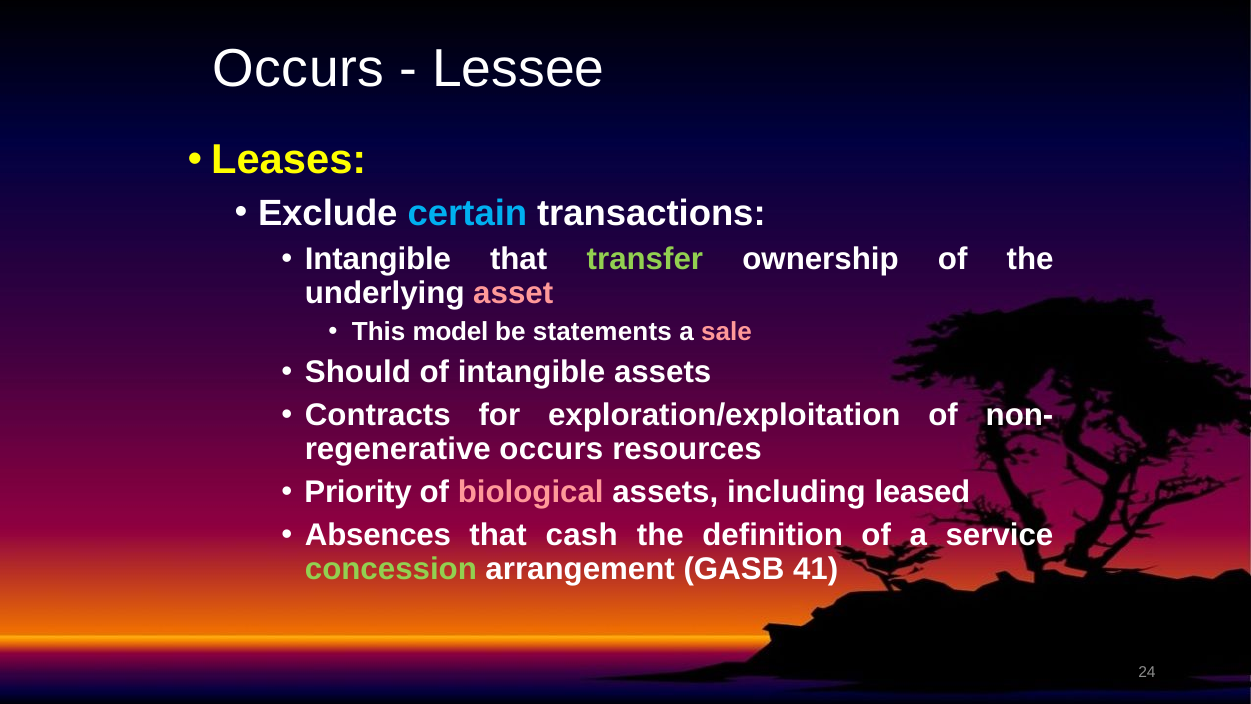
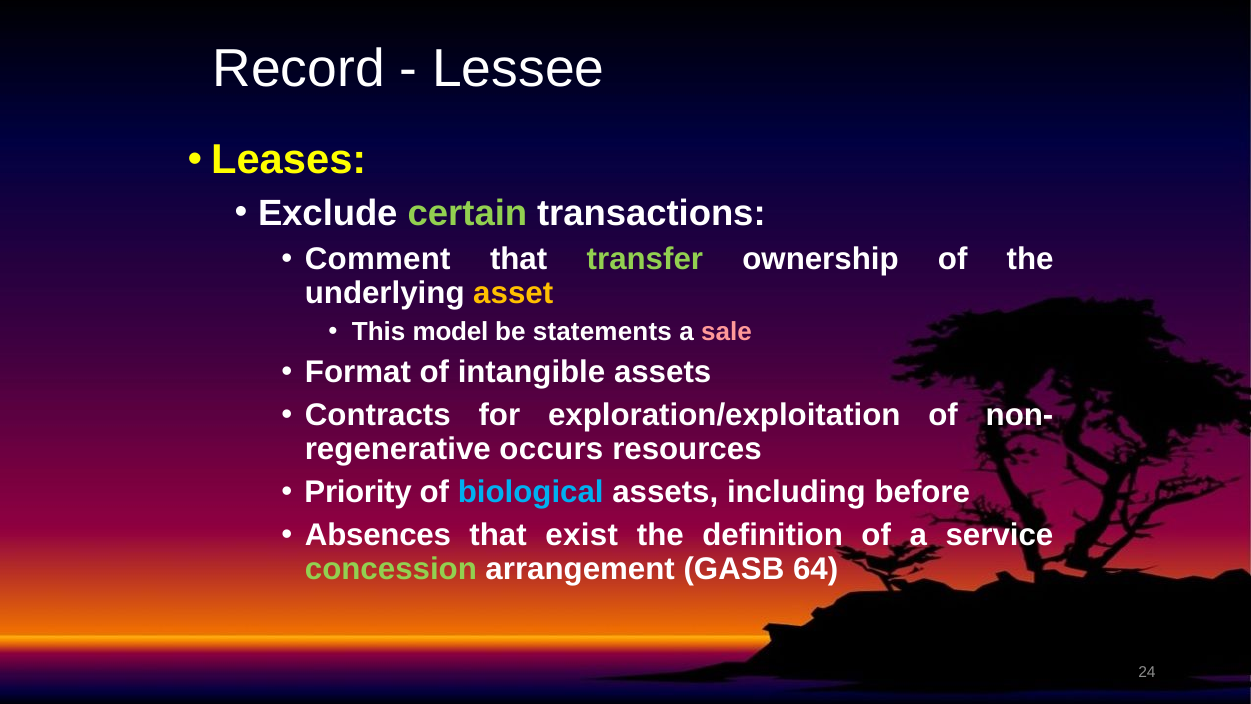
Occurs: Occurs -> Record (299, 69)
certain colour: light blue -> light green (467, 213)
Intangible: Intangible -> Comment (378, 259)
asset colour: pink -> yellow (513, 293)
Should: Should -> Format (358, 372)
biological colour: pink -> light blue (531, 492)
leased: leased -> before (922, 492)
cash: cash -> exist (582, 535)
41: 41 -> 64 (816, 569)
